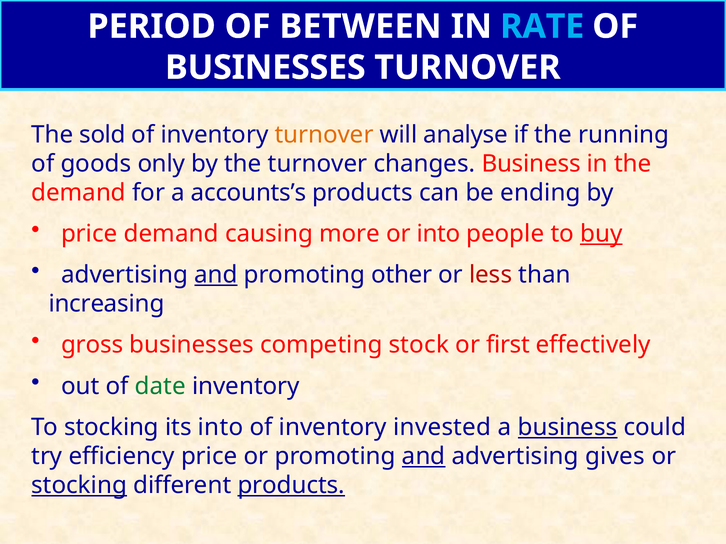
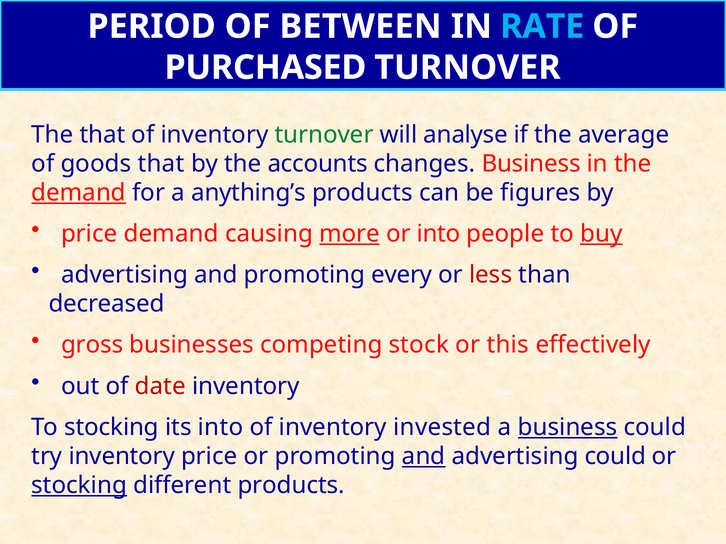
BUSINESSES: BUSINESSES -> PURCHASED (265, 68)
The sold: sold -> that (102, 135)
turnover colour: orange -> green (324, 135)
running: running -> average (624, 135)
goods only: only -> that (161, 164)
the turnover: turnover -> accounts (318, 164)
demand underline: none -> present (79, 193)
accounts’s: accounts’s -> anything’s (249, 193)
ending: ending -> figures (540, 193)
more underline: none -> present (350, 234)
and underline: present -> none (216, 275)
other: other -> every (402, 275)
increasing: increasing -> decreased (106, 304)
first: first -> this (508, 345)
date colour: green -> red (160, 386)
try efficiency: efficiency -> inventory (122, 457)
advertising gives: gives -> could (615, 457)
products underline: present -> none (291, 486)
